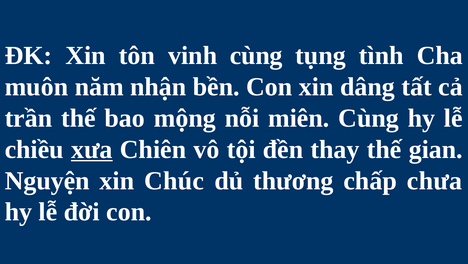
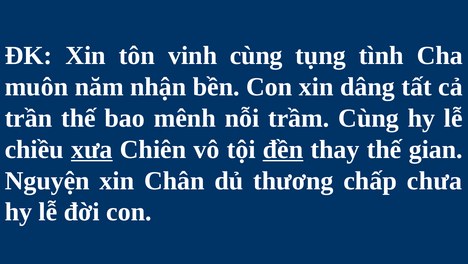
mộng: mộng -> mênh (185, 118)
miên: miên -> trầm (299, 118)
đền underline: none -> present (283, 149)
Chúc: Chúc -> Chân (174, 180)
